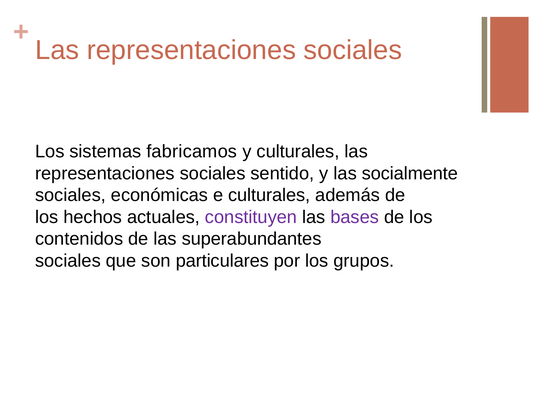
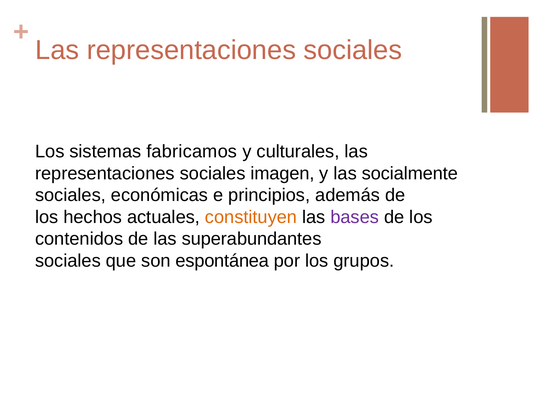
sentido: sentido -> imagen (282, 173)
e culturales: culturales -> principios (269, 195)
constituyen colour: purple -> orange (251, 217)
particulares: particulares -> espontánea (222, 260)
